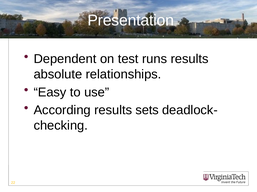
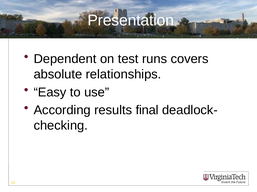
runs results: results -> covers (190, 59)
sets: sets -> final (147, 111)
